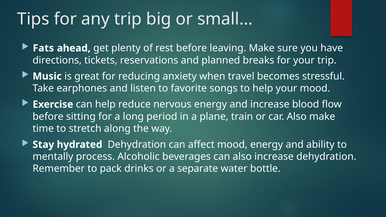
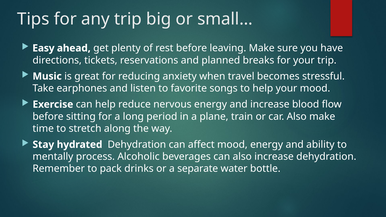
Fats: Fats -> Easy (43, 48)
